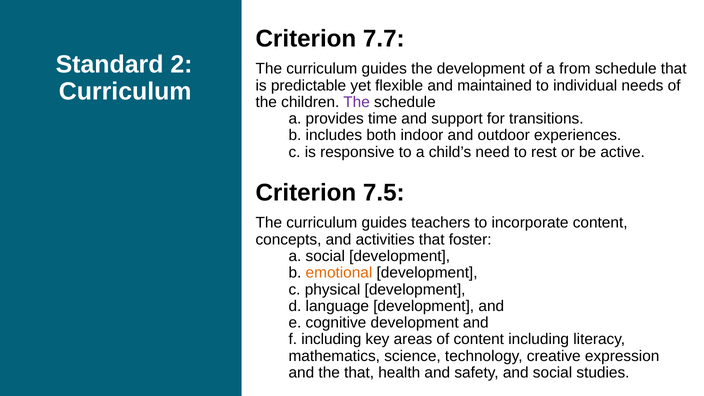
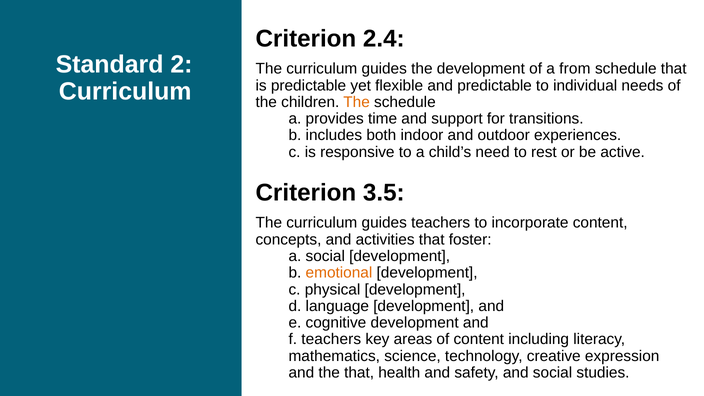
7.7: 7.7 -> 2.4 (384, 39)
and maintained: maintained -> predictable (495, 85)
The colour: purple -> orange (357, 102)
7.5: 7.5 -> 3.5 (384, 193)
f including: including -> teachers (331, 339)
